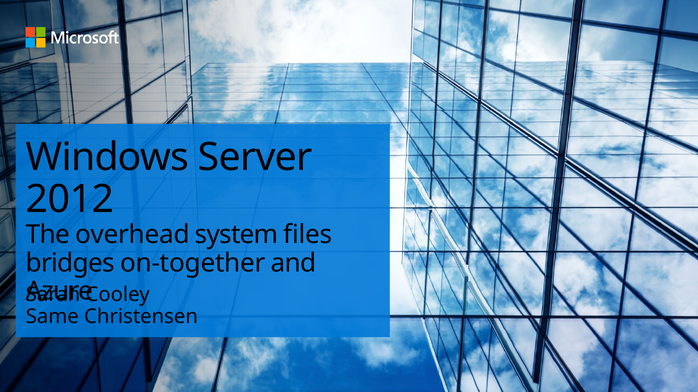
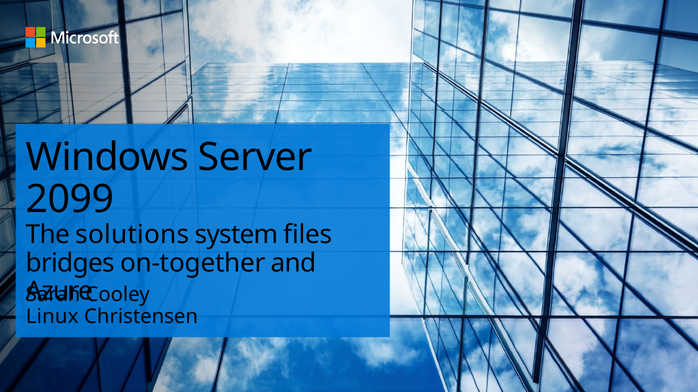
2012: 2012 -> 2099 (70, 200)
overhead: overhead -> solutions (132, 235)
Same: Same -> Linux (52, 317)
